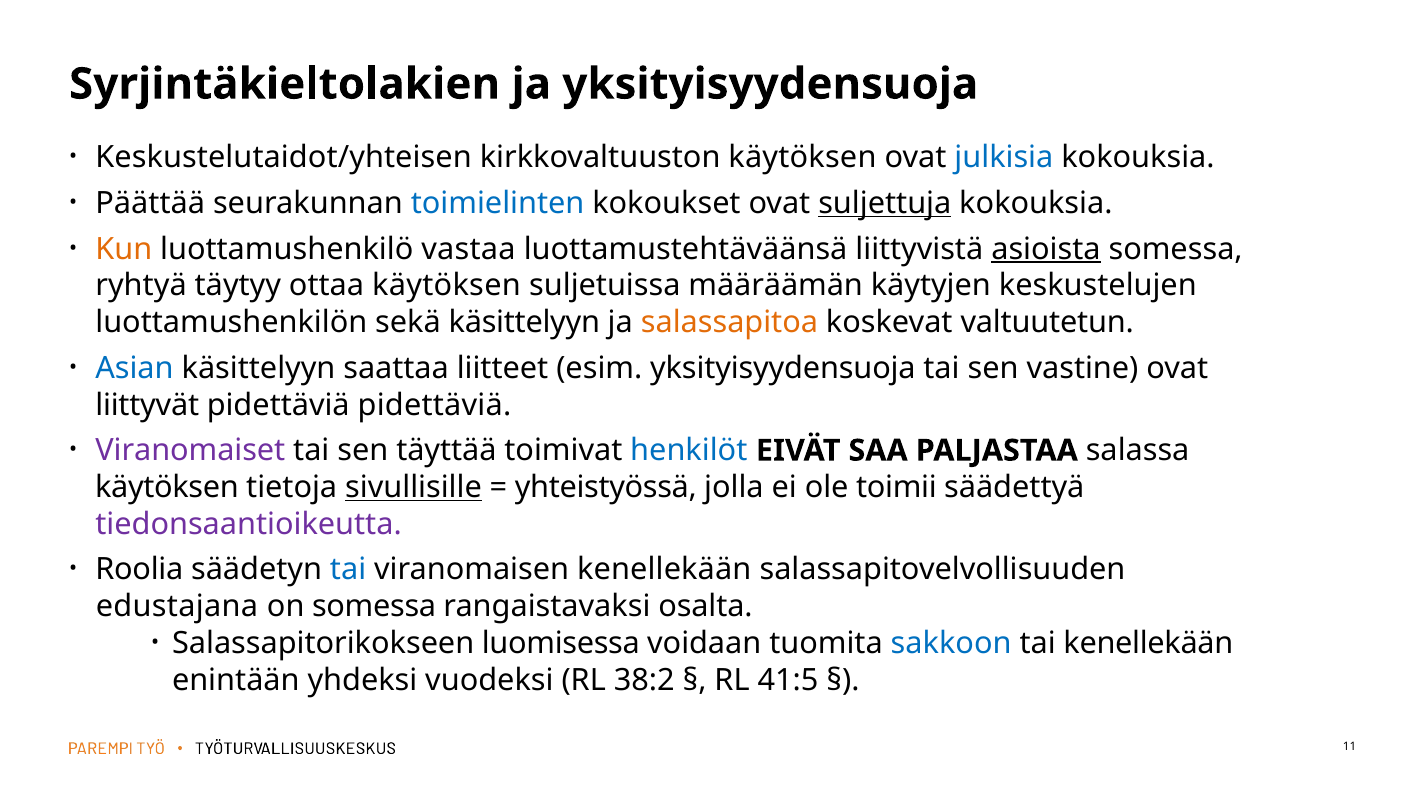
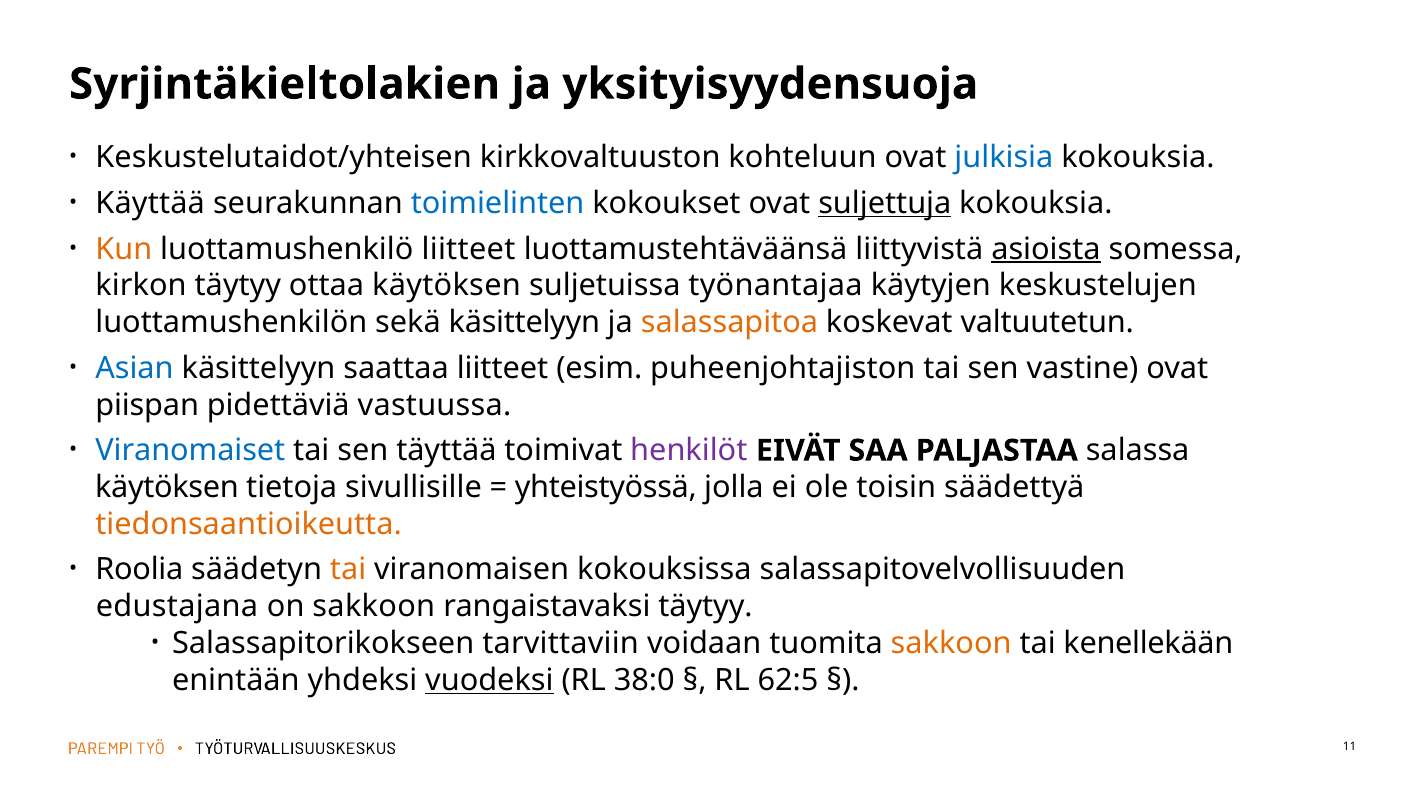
kirkkovaltuuston käytöksen: käytöksen -> kohteluun (802, 158)
Päättää: Päättää -> Käyttää (150, 203)
luottamushenkilö vastaa: vastaa -> liitteet (468, 249)
ryhtyä: ryhtyä -> kirkon (141, 286)
määräämän: määräämän -> työnantajaa (775, 286)
esim yksityisyydensuoja: yksityisyydensuoja -> puheenjohtajiston (783, 368)
liittyvät: liittyvät -> piispan (147, 405)
pidettäviä pidettäviä: pidettäviä -> vastuussa (434, 405)
Viranomaiset colour: purple -> blue (190, 451)
henkilöt colour: blue -> purple (689, 451)
sivullisille underline: present -> none (414, 487)
toimii: toimii -> toisin (896, 487)
tiedonsaantioikeutta colour: purple -> orange (249, 524)
tai colour: blue -> orange (348, 570)
viranomaisen kenellekään: kenellekään -> kokouksissa (664, 570)
on somessa: somessa -> sakkoon (374, 607)
rangaistavaksi osalta: osalta -> täytyy (705, 607)
luomisessa: luomisessa -> tarvittaviin (561, 644)
sakkoon colour: blue -> orange (951, 644)
vuodeksi underline: none -> present (489, 680)
38:2: 38:2 -> 38:0 (644, 680)
41:5: 41:5 -> 62:5 (788, 680)
